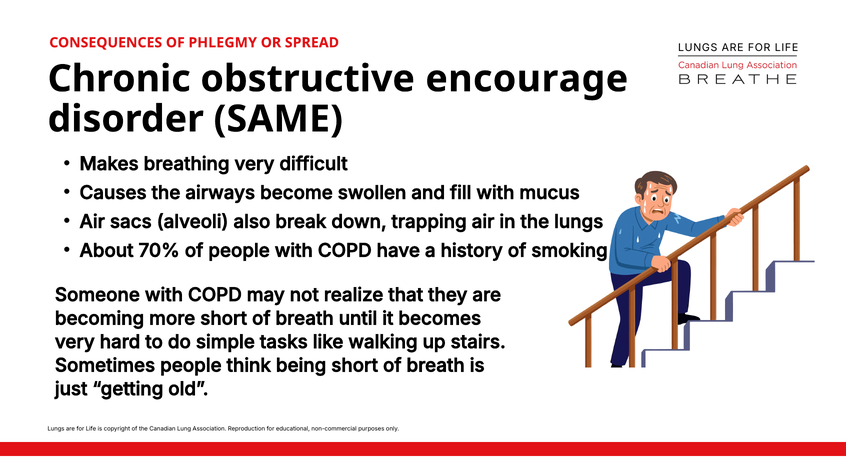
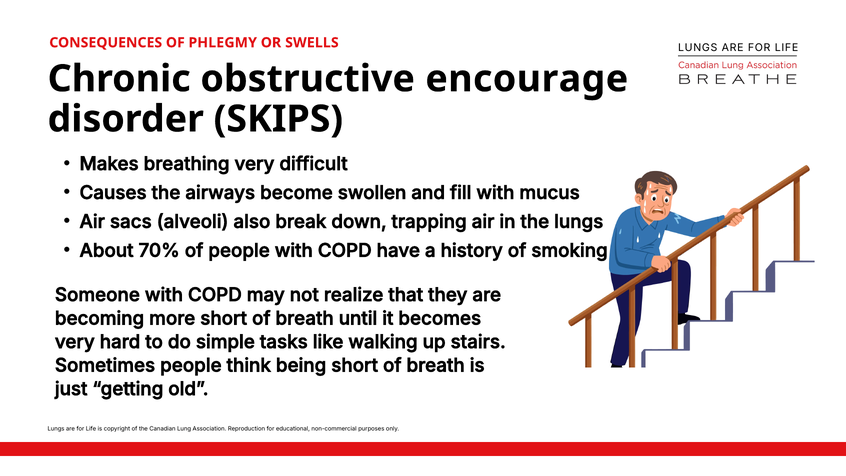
SPREAD: SPREAD -> SWELLS (312, 43)
SAME: SAME -> SKIPS (278, 119)
